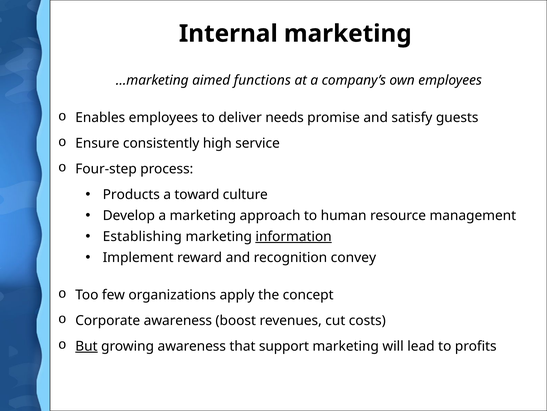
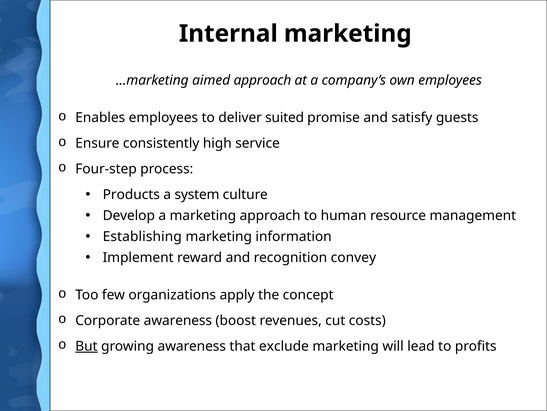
aimed functions: functions -> approach (262, 80)
needs: needs -> suited (285, 118)
toward: toward -> system (197, 194)
information underline: present -> none (294, 236)
support: support -> exclude (284, 346)
